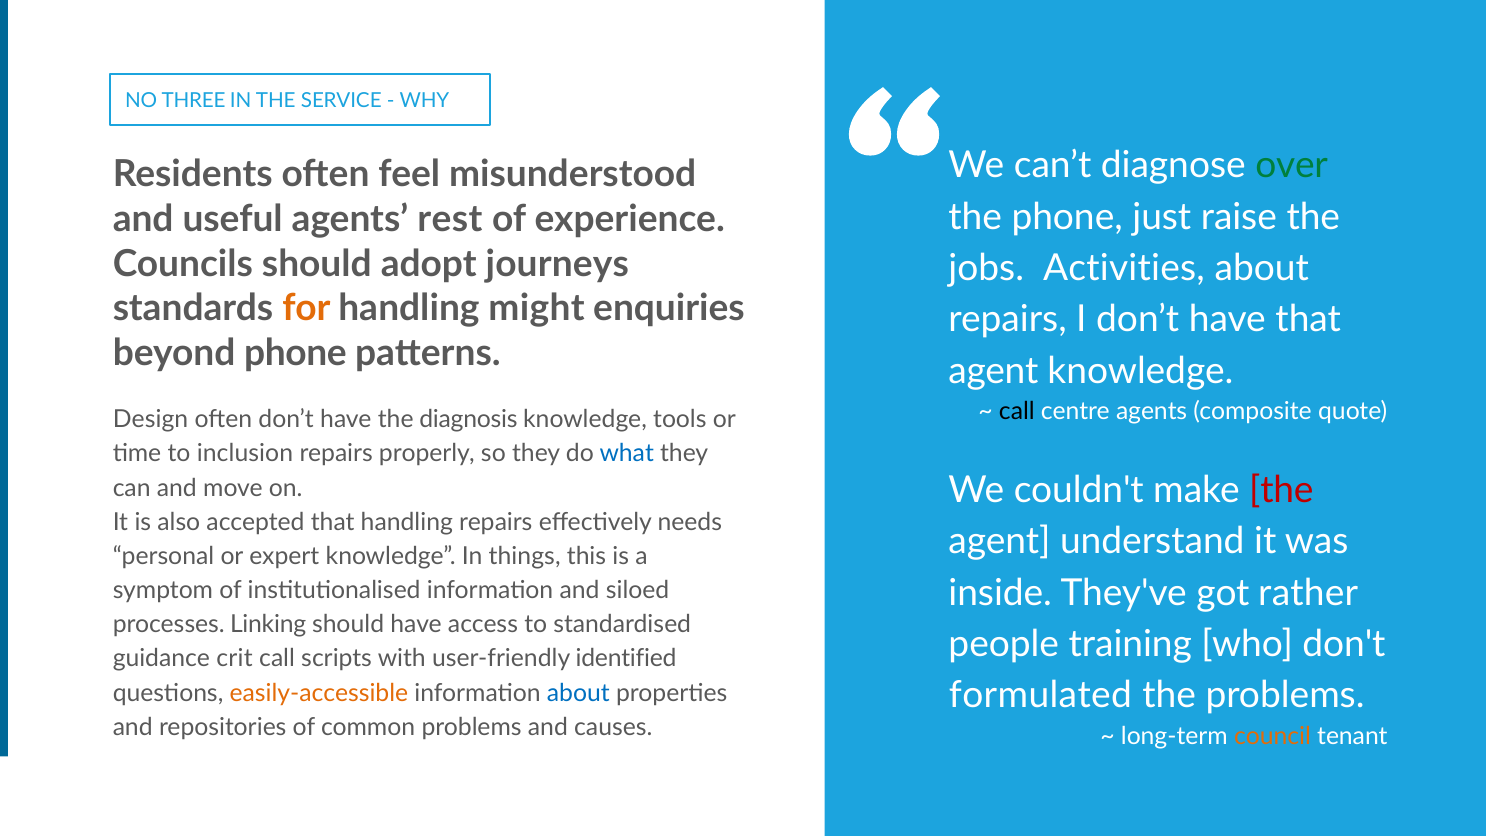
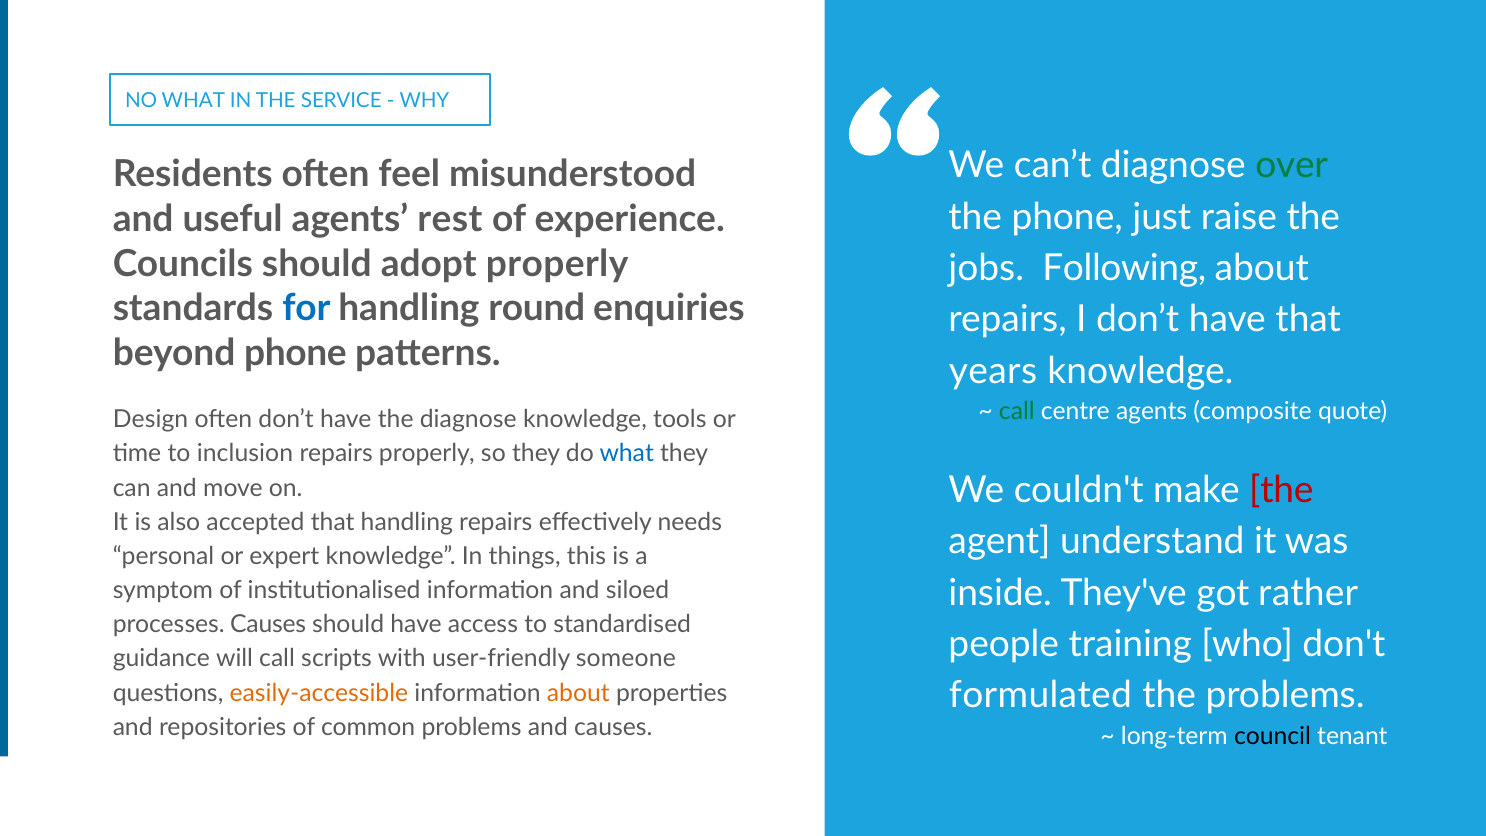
NO THREE: THREE -> WHAT (193, 101)
adopt journeys: journeys -> properly (557, 264)
Activities: Activities -> Following (1124, 268)
for colour: orange -> blue (306, 308)
might: might -> round (537, 308)
agent: agent -> years (993, 371)
call colour: black -> green (1017, 411)
the diagnosis: diagnosis -> diagnose (468, 419)
processes Linking: Linking -> Causes (268, 624)
crit: crit -> will (235, 659)
identified: identified -> someone (626, 659)
about colour: blue -> orange (578, 693)
council colour: orange -> black (1273, 736)
